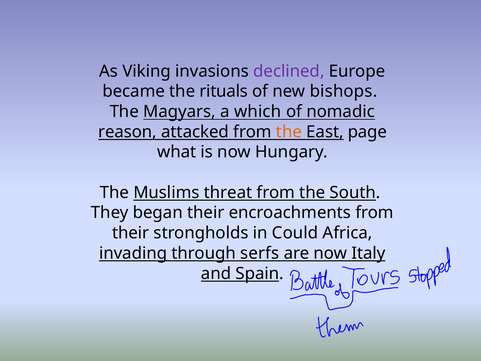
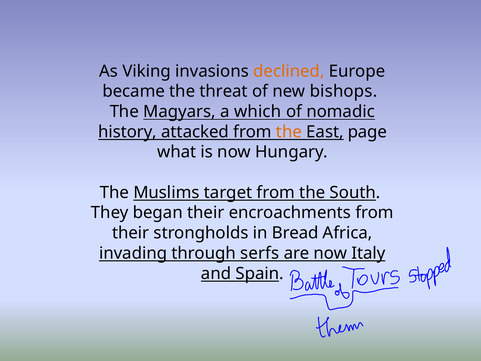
declined colour: purple -> orange (289, 71)
rituals: rituals -> threat (224, 91)
reason: reason -> history (128, 132)
threat: threat -> target (228, 192)
Could: Could -> Bread (295, 233)
